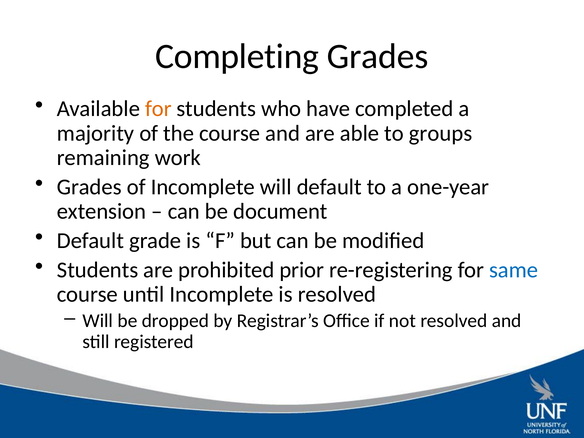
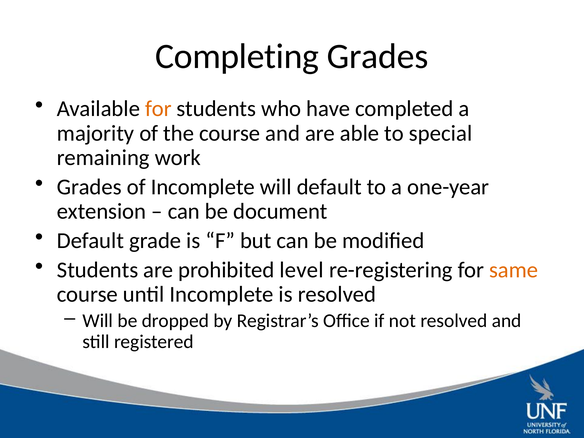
groups: groups -> special (440, 133)
prior: prior -> level (302, 270)
same colour: blue -> orange (514, 270)
